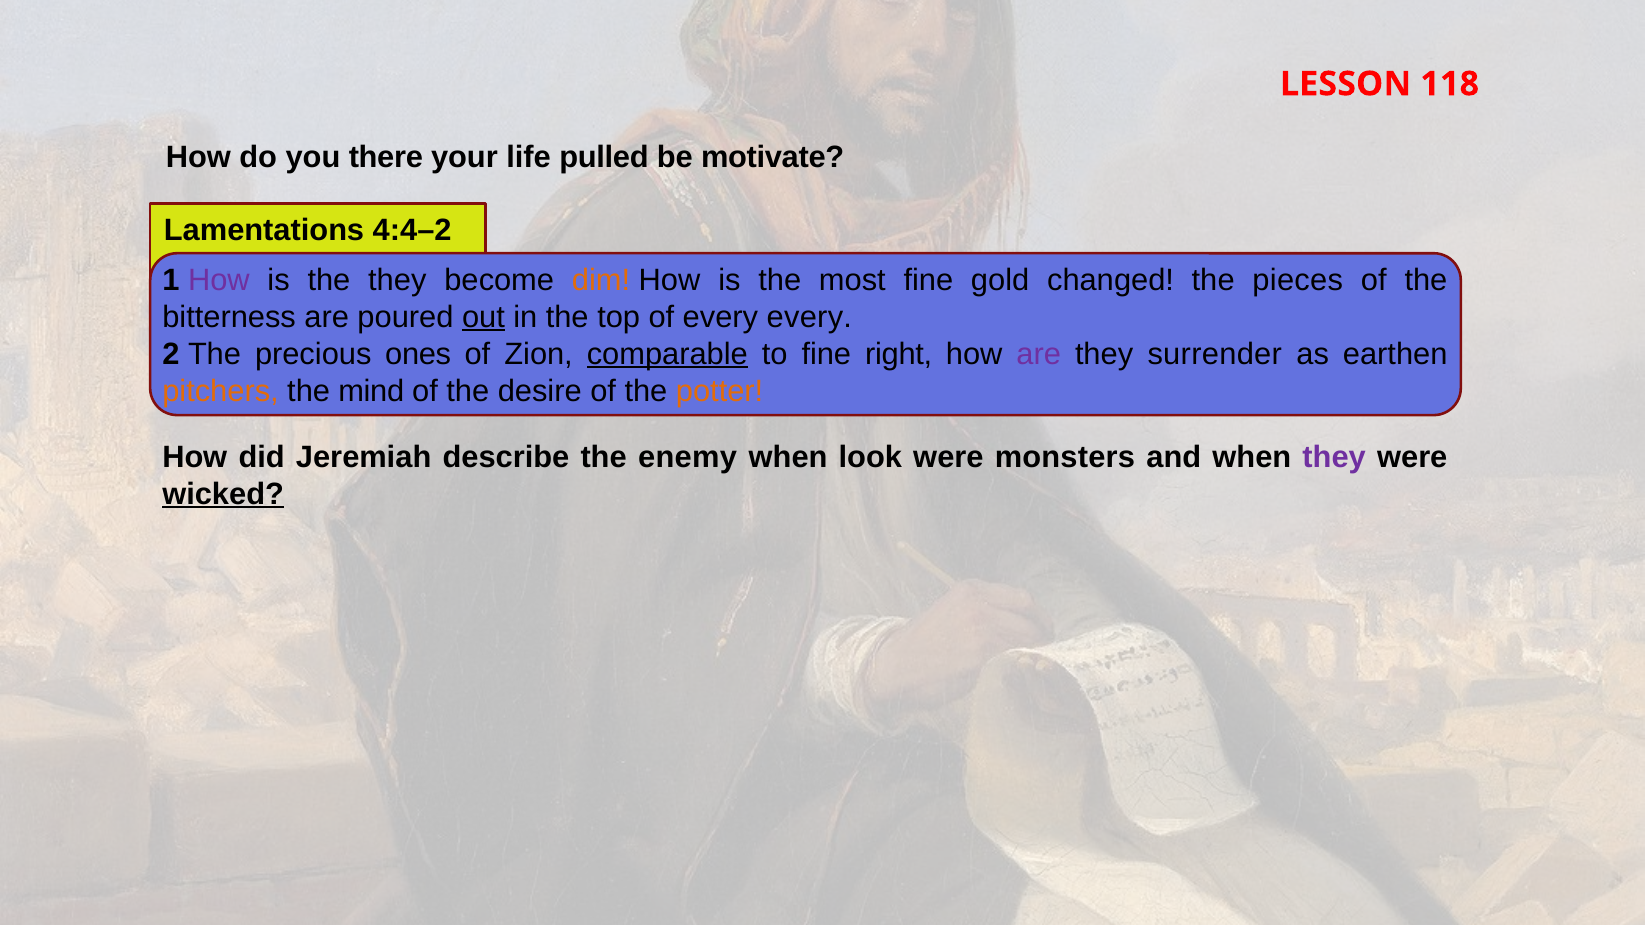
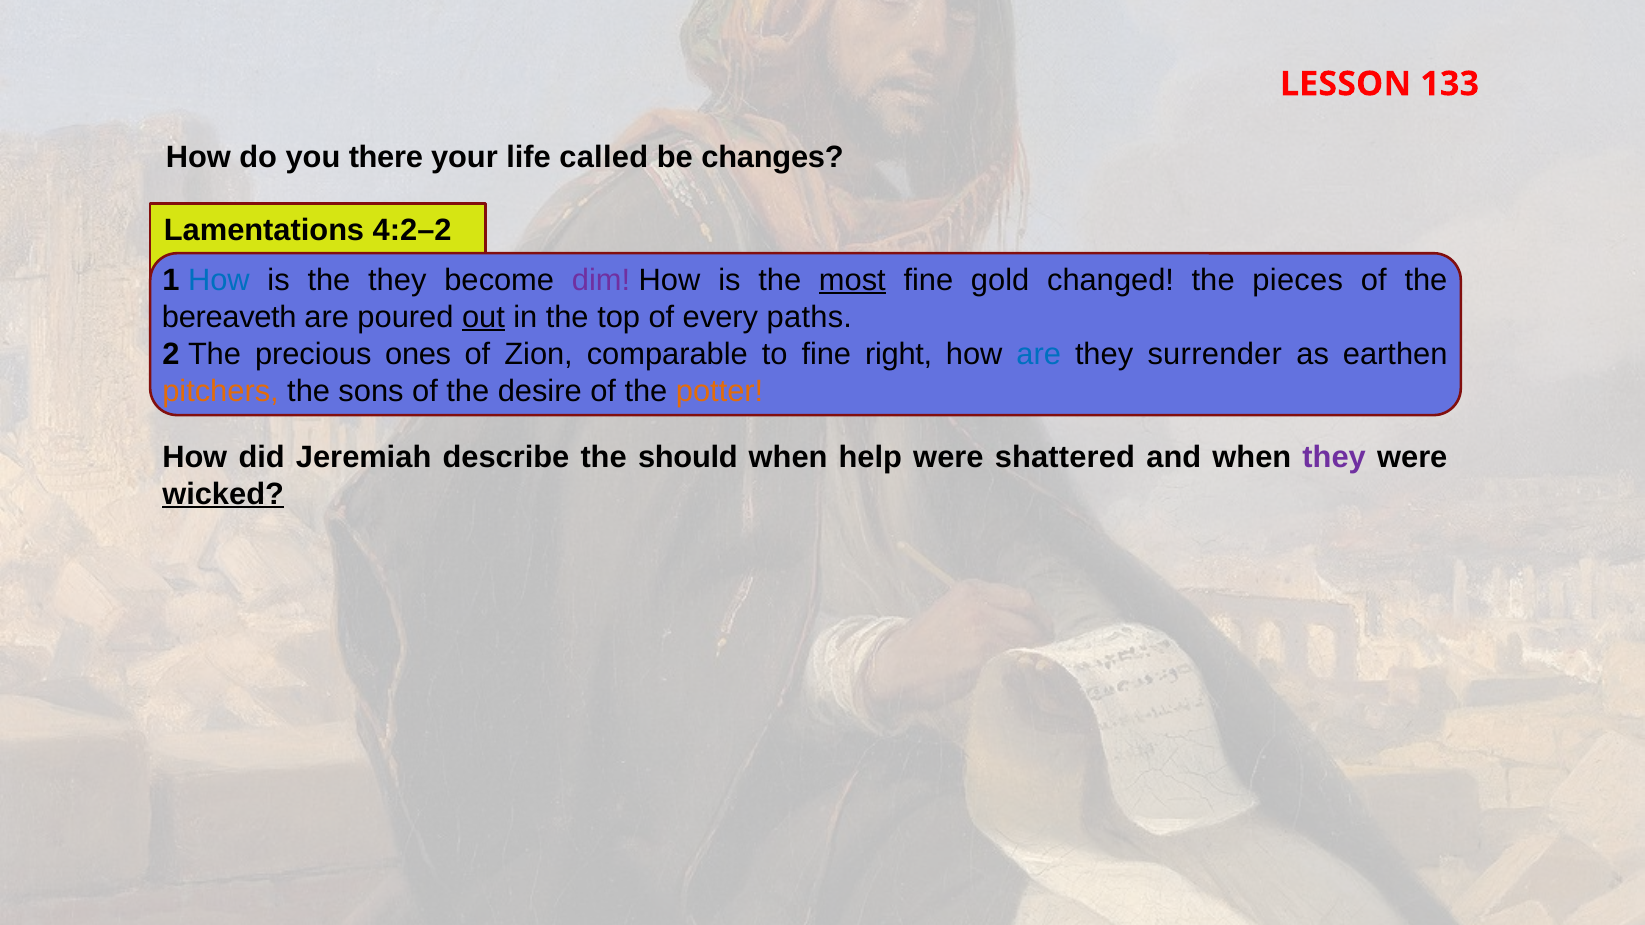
118: 118 -> 133 (1450, 84)
pulled: pulled -> called (604, 157)
motivate: motivate -> changes (773, 157)
4:4–2: 4:4–2 -> 4:2–2 (412, 230)
How colour: purple -> blue (219, 280)
dim colour: orange -> purple (601, 280)
most underline: none -> present (852, 280)
bitterness: bitterness -> bereaveth (229, 317)
every every: every -> paths (809, 317)
comparable underline: present -> none (667, 354)
are colour: purple -> blue (1039, 354)
mind: mind -> sons (371, 391)
enemy: enemy -> should (688, 457)
look: look -> help (870, 457)
monsters: monsters -> shattered (1065, 457)
